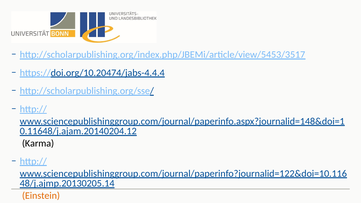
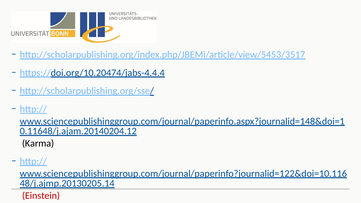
Einstein colour: orange -> red (41, 196)
